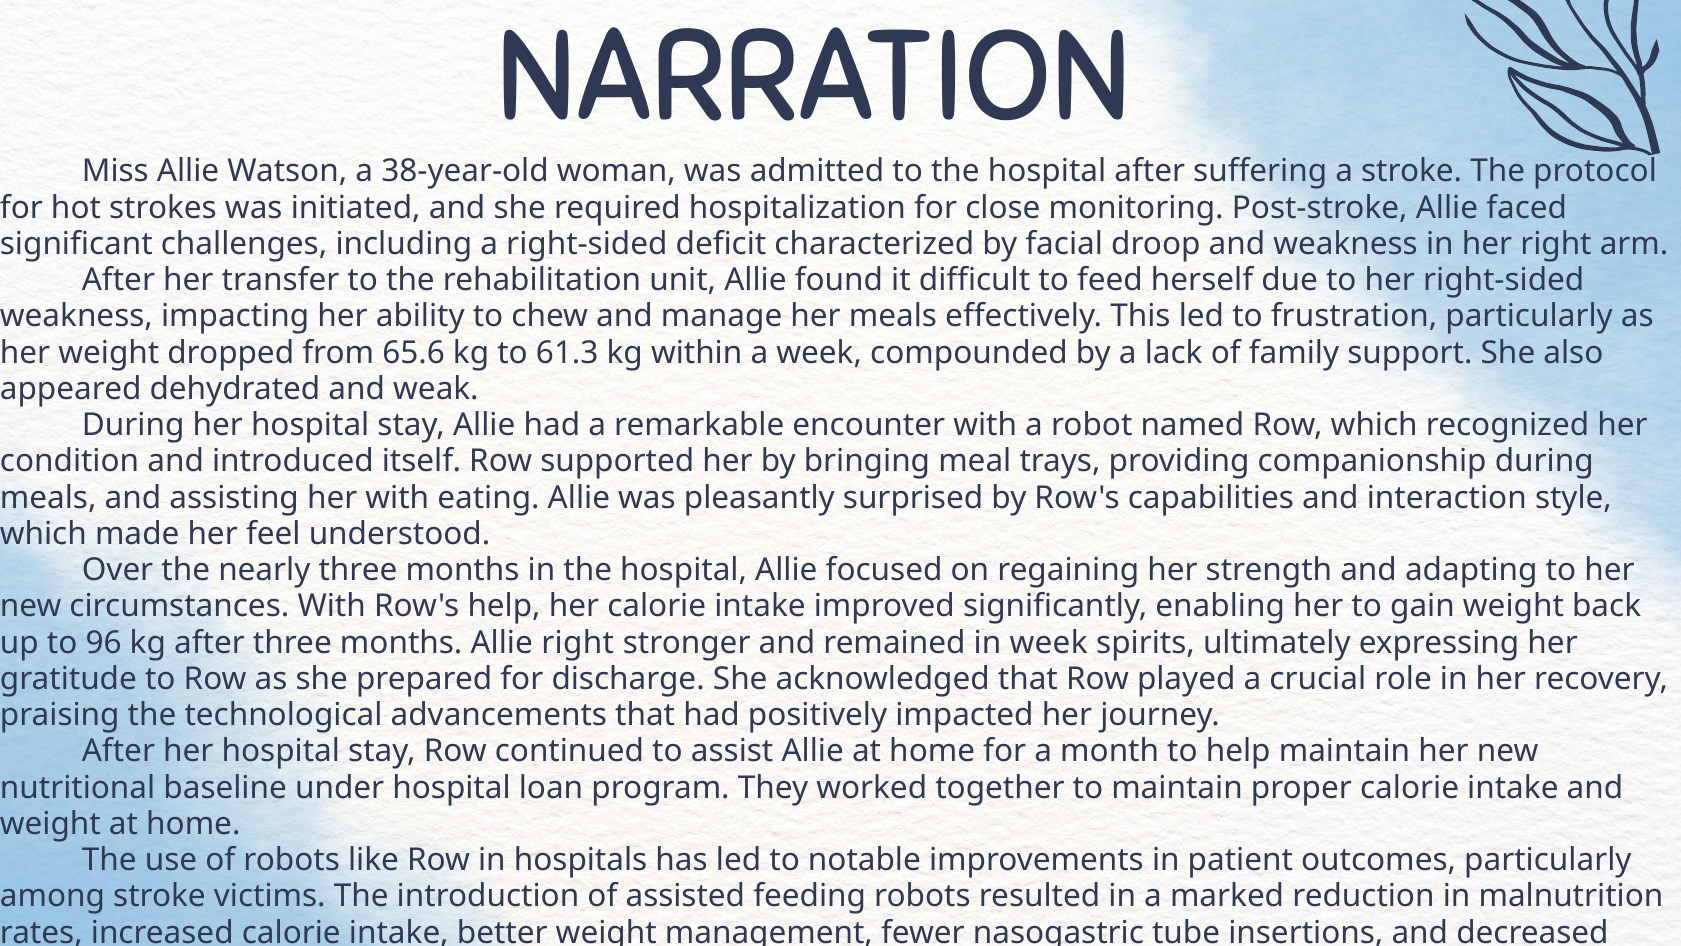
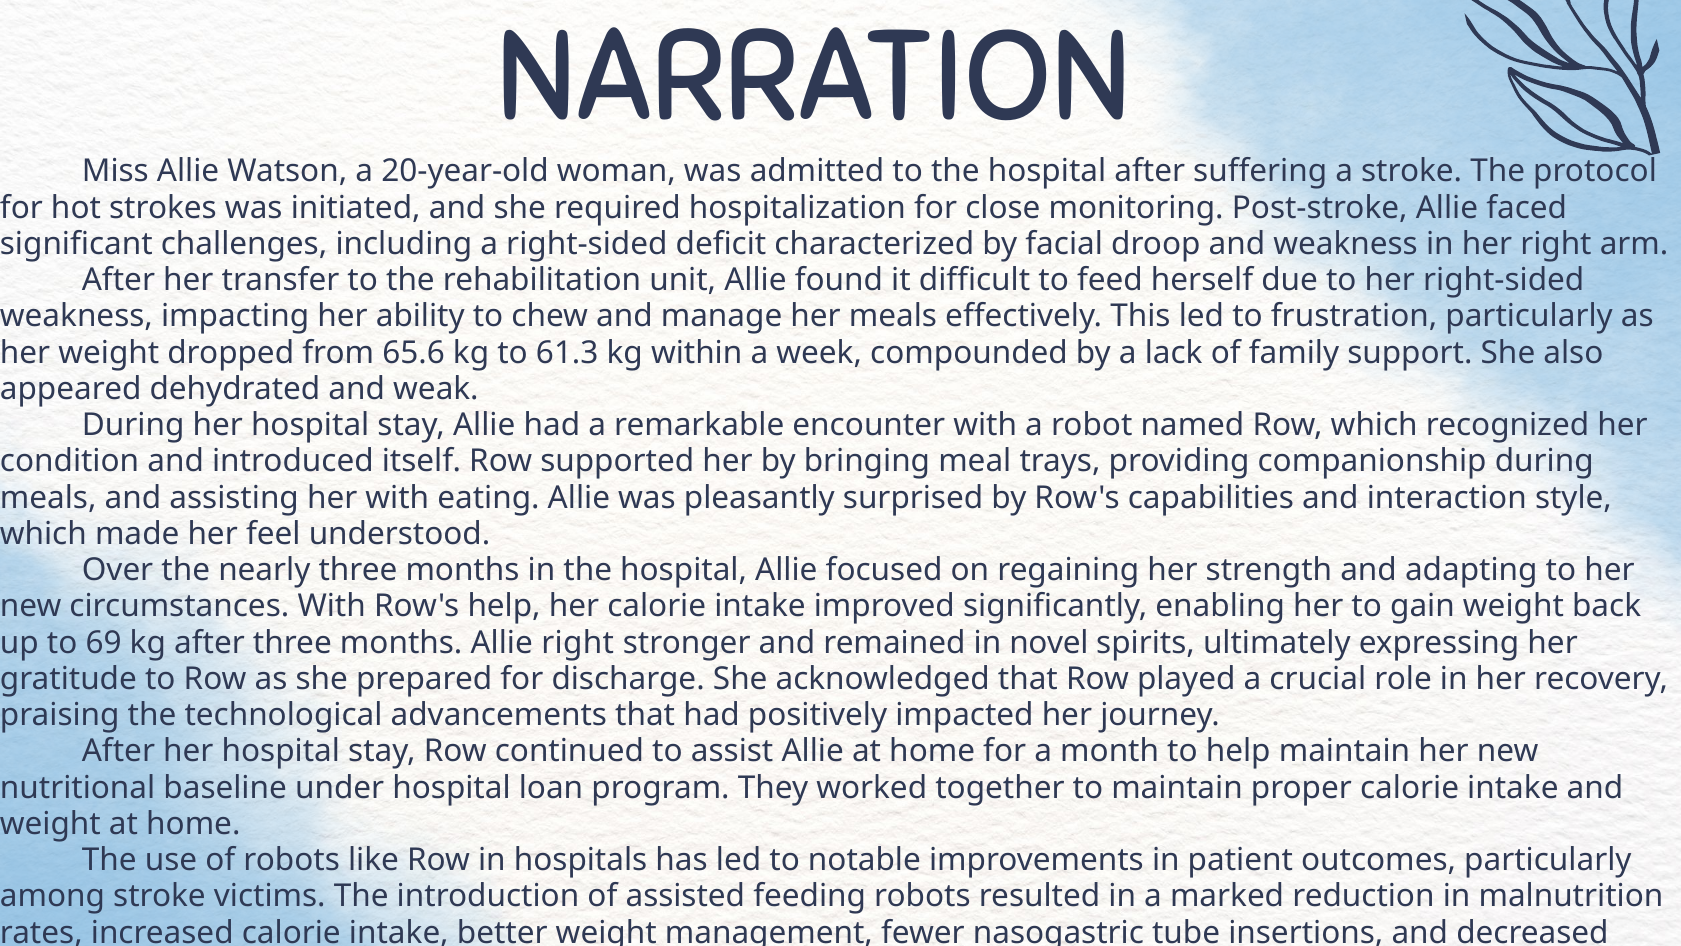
38-year-old: 38-year-old -> 20-year-old (465, 171)
96: 96 -> 69 (104, 642)
in week: week -> novel (1049, 642)
